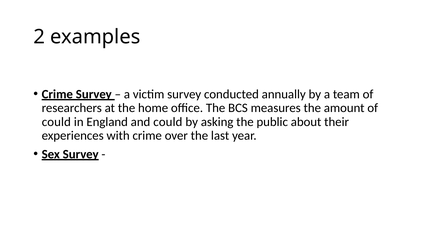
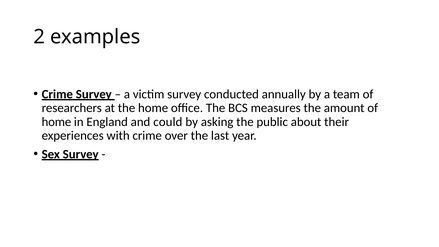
could: could -> home (56, 122)
